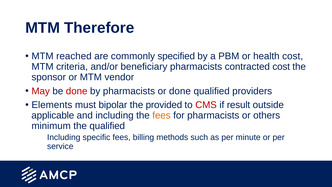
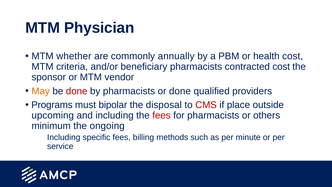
Therefore: Therefore -> Physician (99, 28)
reached: reached -> whether (74, 56)
specified: specified -> annually (176, 56)
May colour: red -> orange (41, 91)
Elements: Elements -> Programs (52, 105)
provided: provided -> disposal (164, 105)
result: result -> place (238, 105)
applicable: applicable -> upcoming (53, 115)
fees colour: orange -> red (161, 115)
the qualified: qualified -> ongoing (107, 126)
